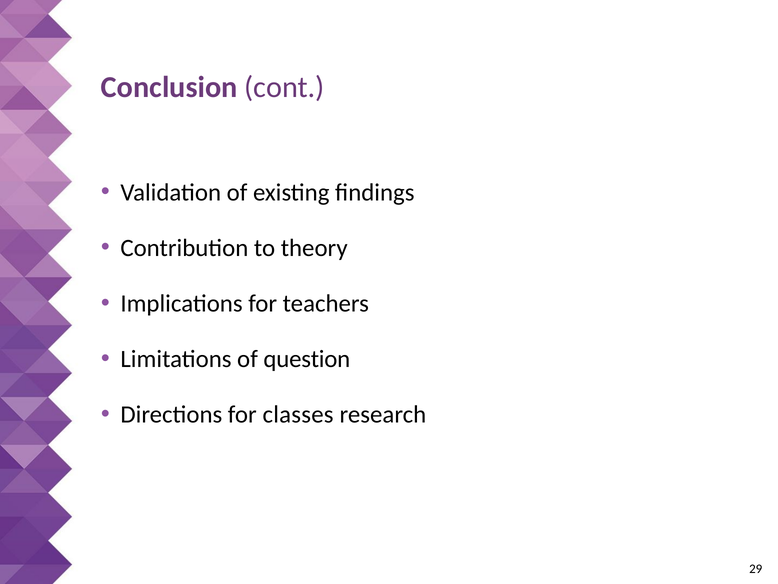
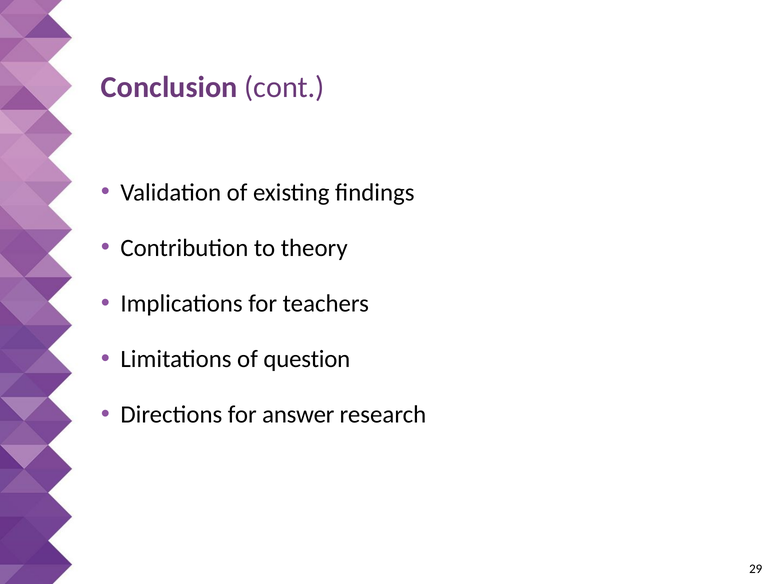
classes: classes -> answer (298, 414)
